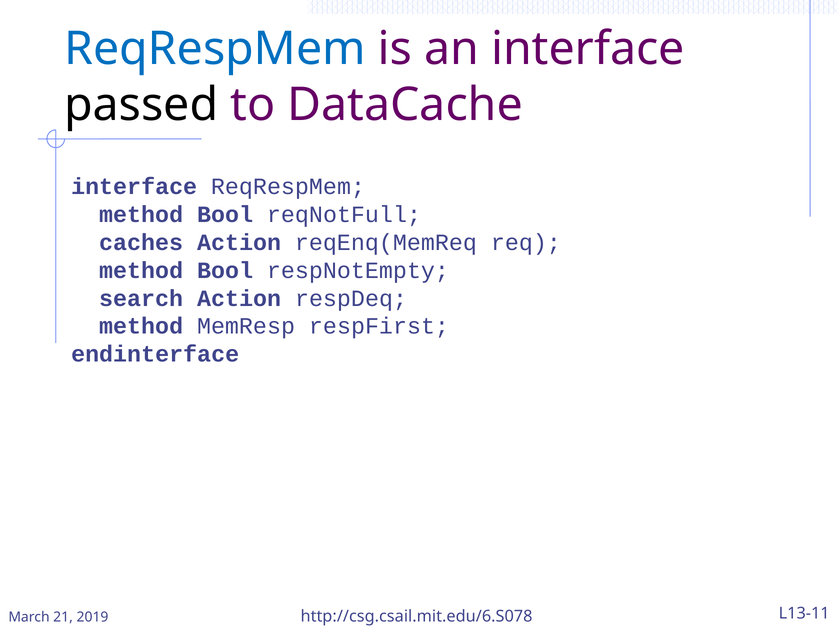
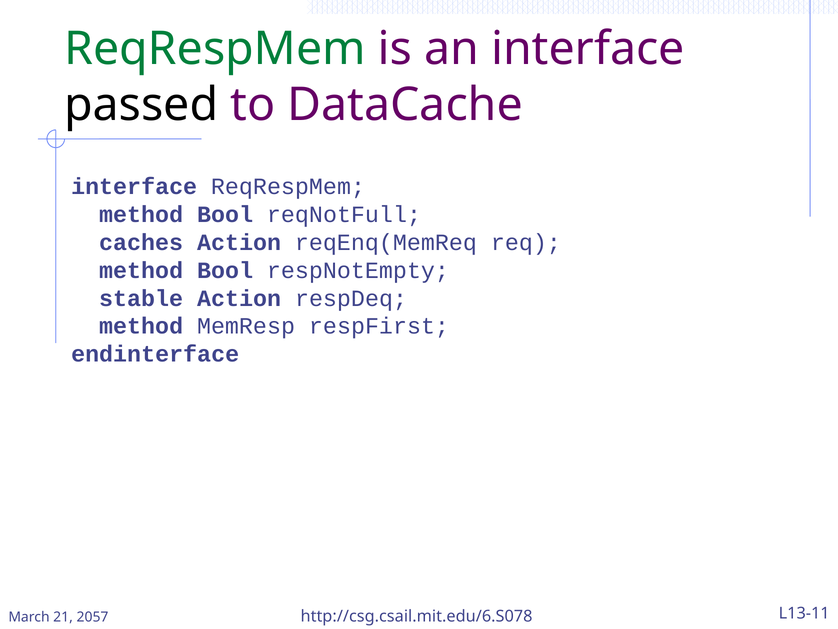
ReqRespMem colour: blue -> green (215, 49)
search: search -> stable (141, 298)
2019: 2019 -> 2057 (93, 617)
